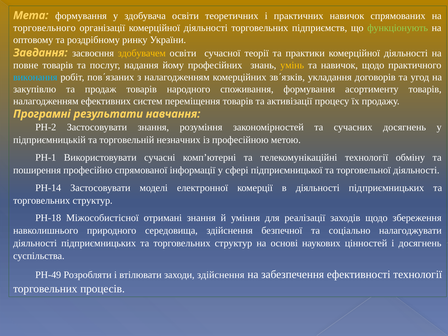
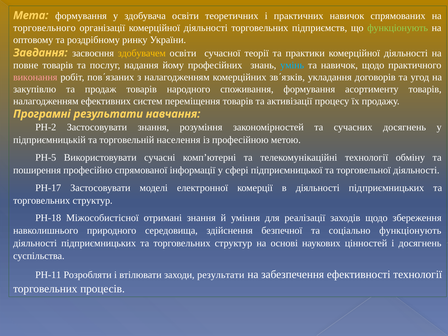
умінь colour: yellow -> light blue (292, 65)
виконання colour: light blue -> pink (35, 77)
незначних: незначних -> населення (179, 140)
РН-1: РН-1 -> РН-5 (46, 158)
РН-14: РН-14 -> РН-17 (48, 188)
соціально налагоджувати: налагоджувати -> функціонують (410, 231)
РН-49: РН-49 -> РН-11 (48, 275)
заходи здійснення: здійснення -> результати (221, 275)
